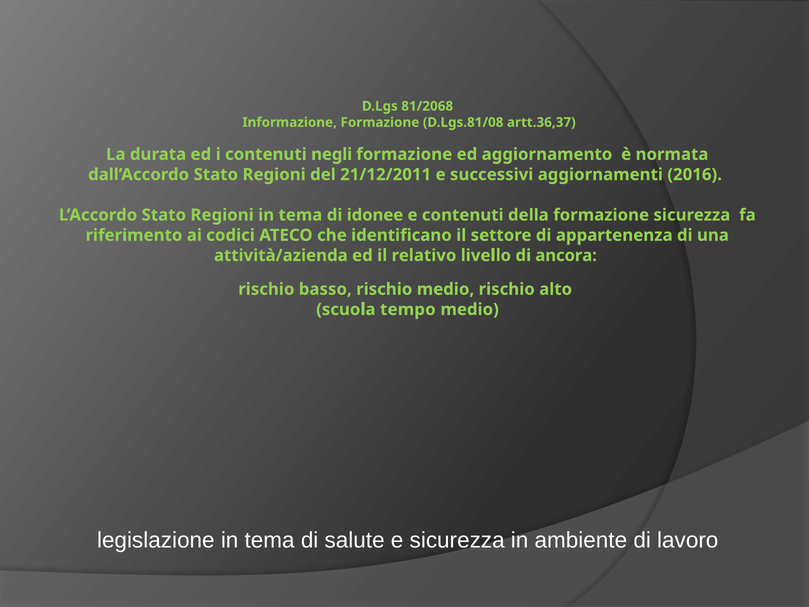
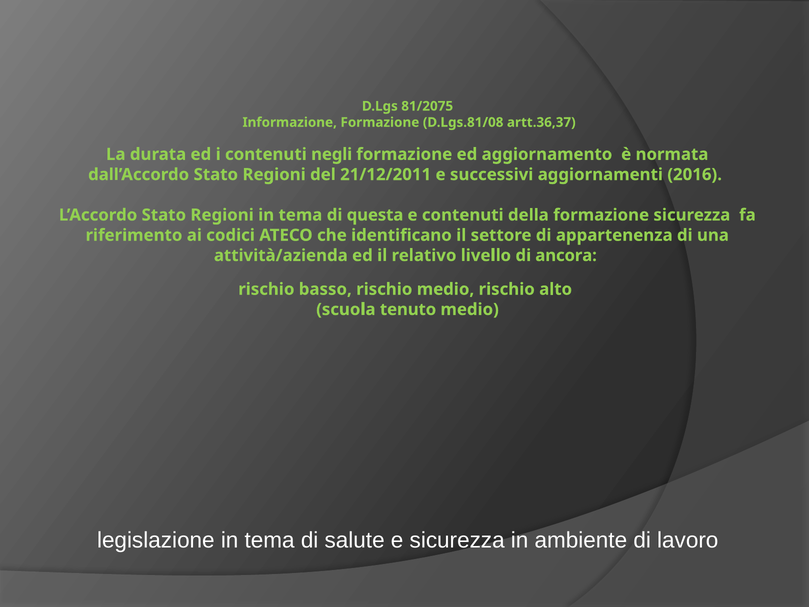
81/2068: 81/2068 -> 81/2075 (427, 106)
idonee: idonee -> questa (375, 215)
tempo: tempo -> tenuto (408, 309)
